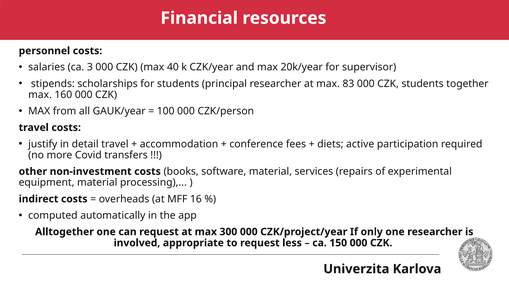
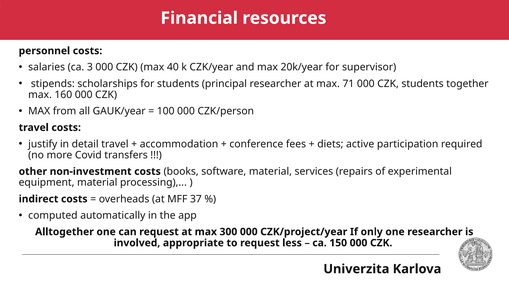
83: 83 -> 71 (348, 84)
16: 16 -> 37 (196, 199)
